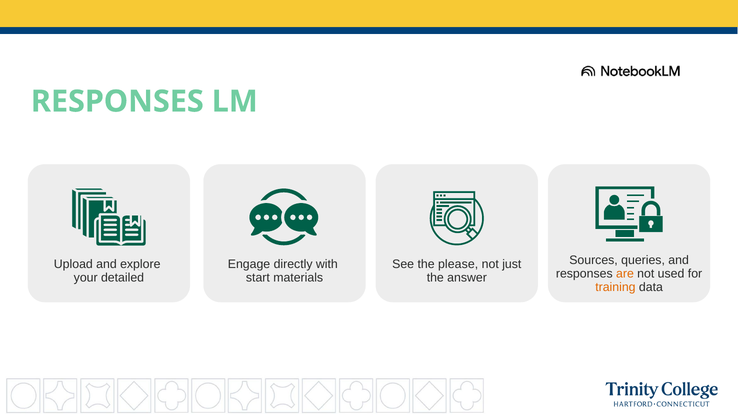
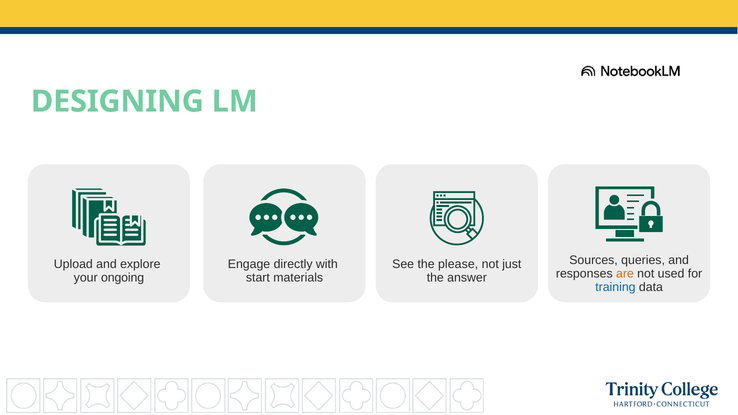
RESPONSES: RESPONSES -> DESIGNING (117, 101)
detailed: detailed -> ongoing (123, 278)
training colour: orange -> blue (615, 288)
